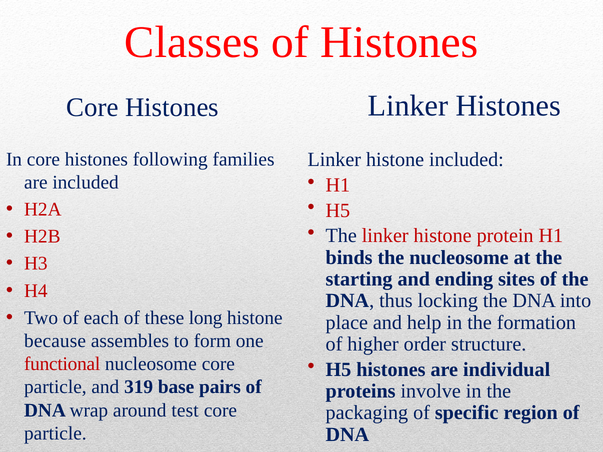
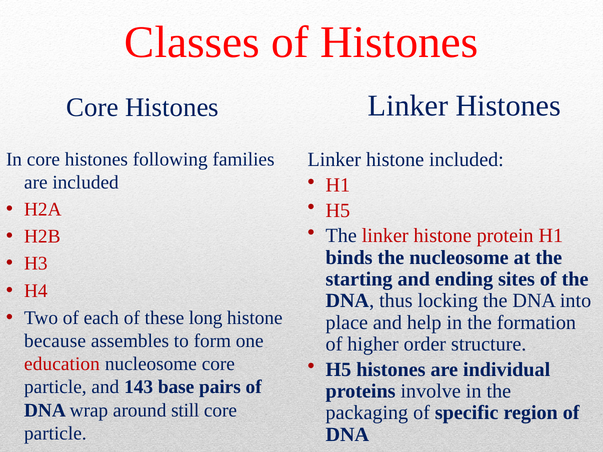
functional: functional -> education (62, 364)
319: 319 -> 143 (139, 387)
test: test -> still (185, 410)
